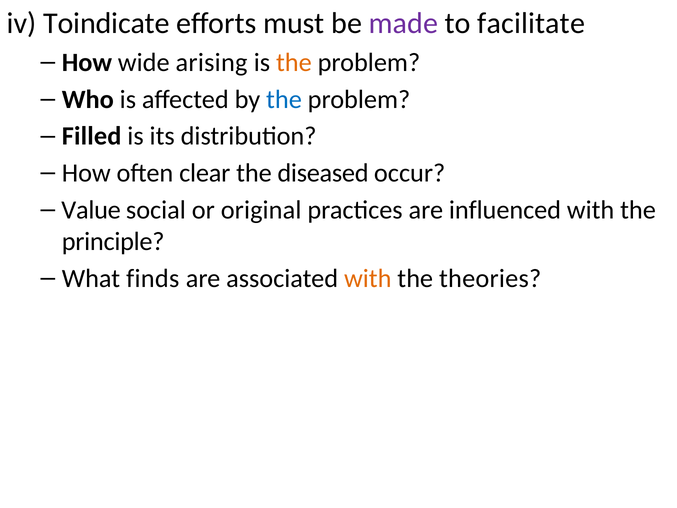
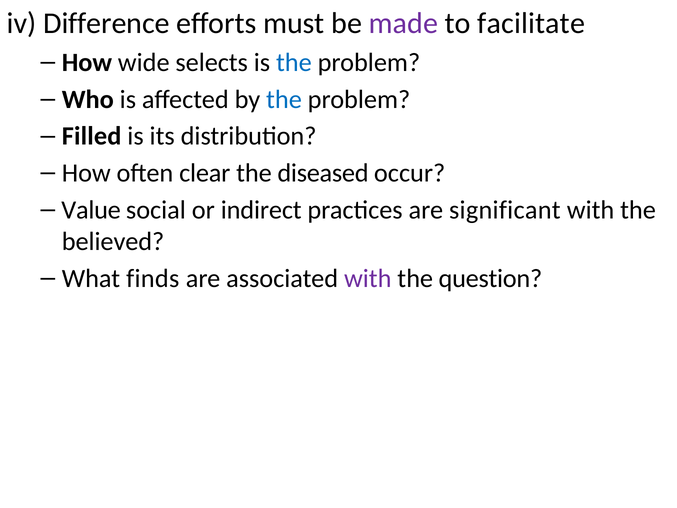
Toindicate: Toindicate -> Difference (106, 24)
arising: arising -> selects (212, 62)
the colour: orange -> blue (294, 62)
original: original -> indirect (261, 210)
influenced: influenced -> significant (505, 210)
principle: principle -> believed (113, 242)
with colour: orange -> purple (368, 278)
theories: theories -> question (490, 278)
